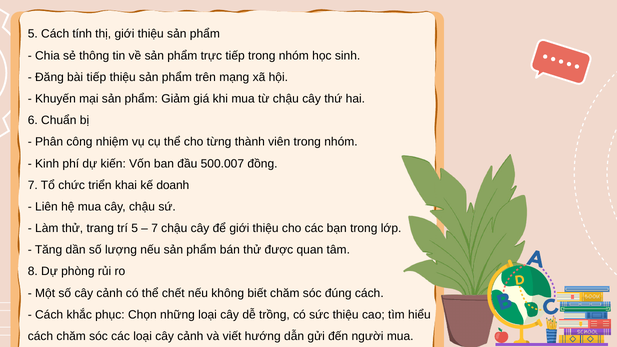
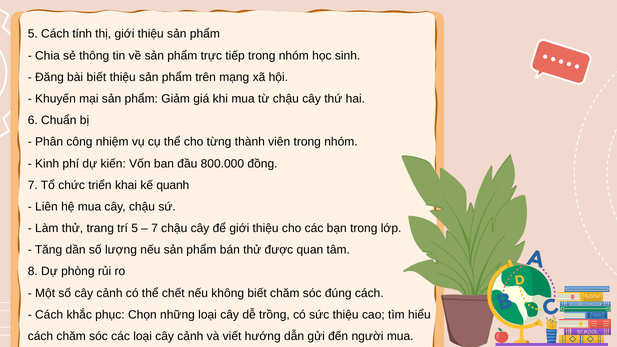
bài tiếp: tiếp -> biết (96, 77)
500.007: 500.007 -> 800.000 (222, 164)
doanh: doanh -> quanh (173, 185)
